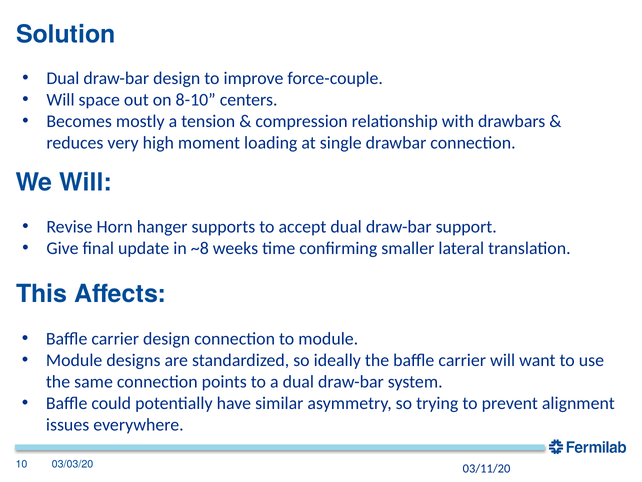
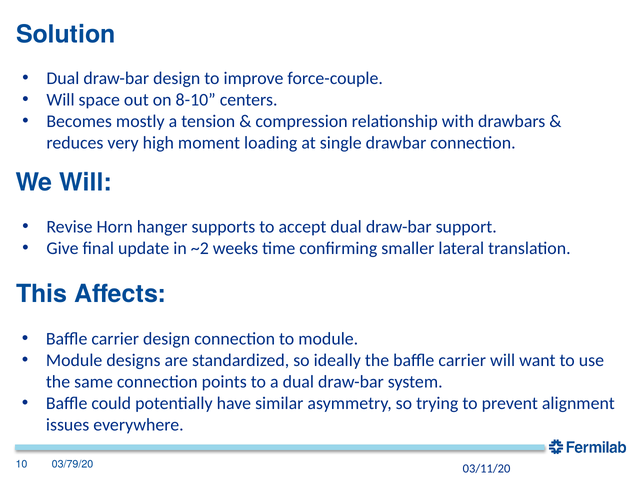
~8: ~8 -> ~2 (200, 248)
03/03/20: 03/03/20 -> 03/79/20 (72, 464)
